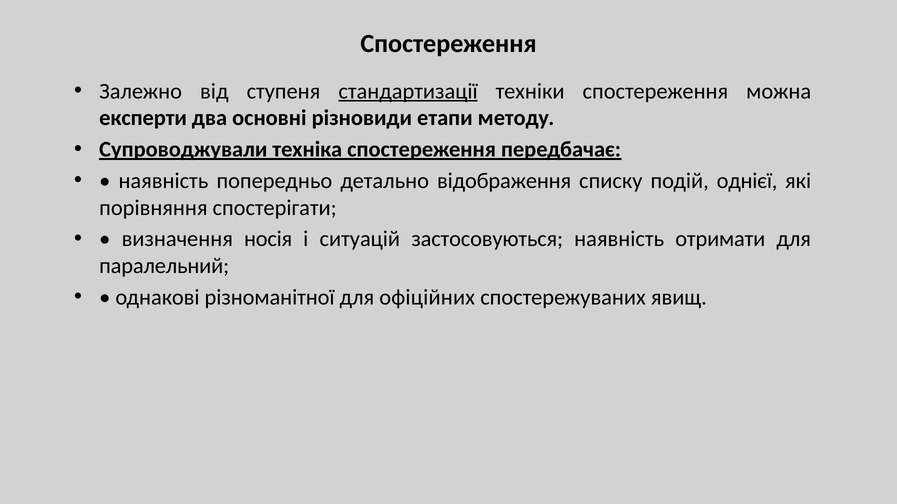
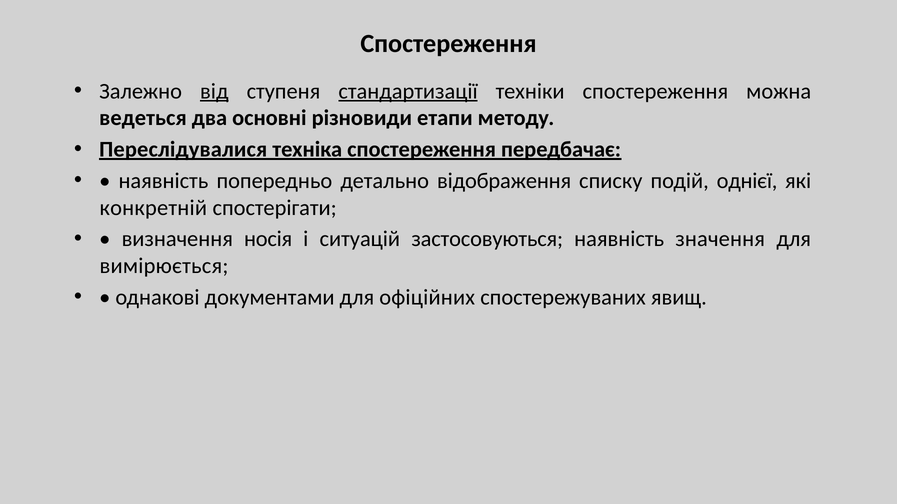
від underline: none -> present (214, 91)
експерти: експерти -> ведеться (143, 118)
Супроводжували: Супроводжували -> Переслідувалися (183, 150)
порівняння: порівняння -> конкретній (153, 208)
отримати: отримати -> значення (720, 239)
паралельний: паралельний -> вимірюється (164, 266)
різноманітної: різноманітної -> документами (270, 298)
